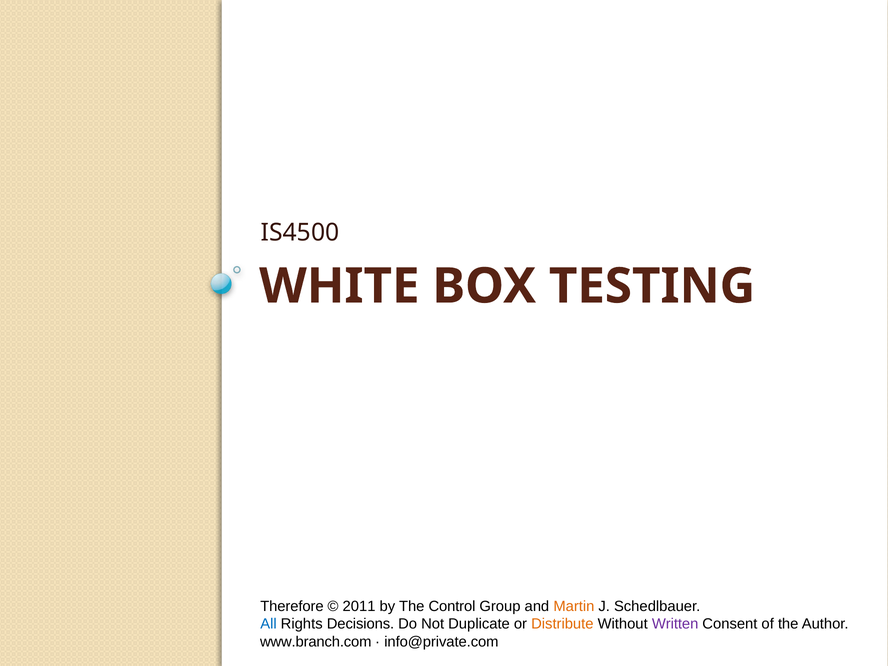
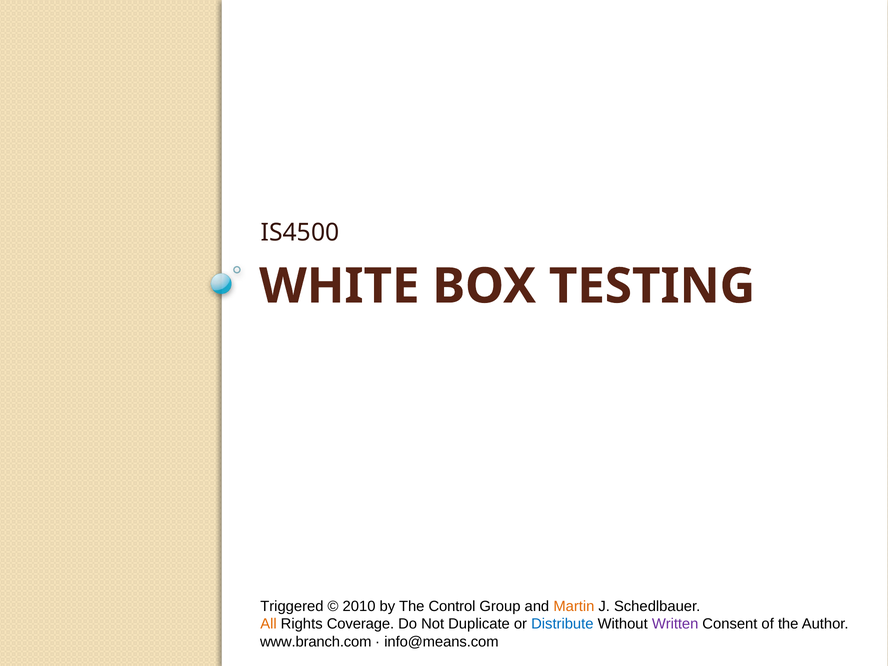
Therefore: Therefore -> Triggered (292, 606)
2011: 2011 -> 2010 (359, 606)
All colour: blue -> orange (268, 624)
Decisions: Decisions -> Coverage (360, 624)
Distribute colour: orange -> blue (562, 624)
info@private.com: info@private.com -> info@means.com (441, 642)
